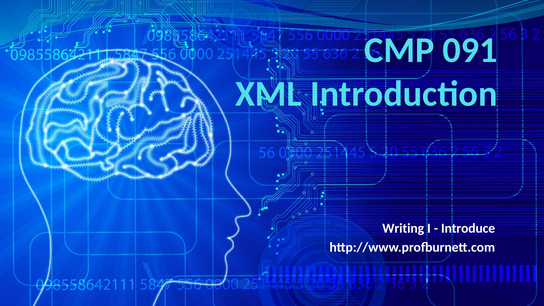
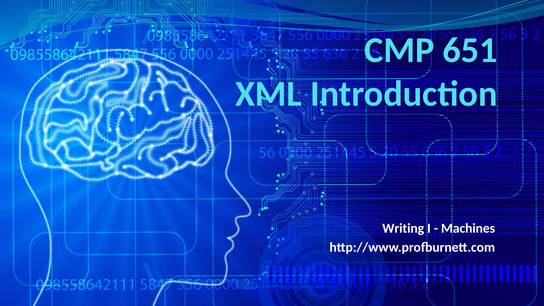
091: 091 -> 651 (470, 50)
Introduce: Introduce -> Machines (468, 228)
